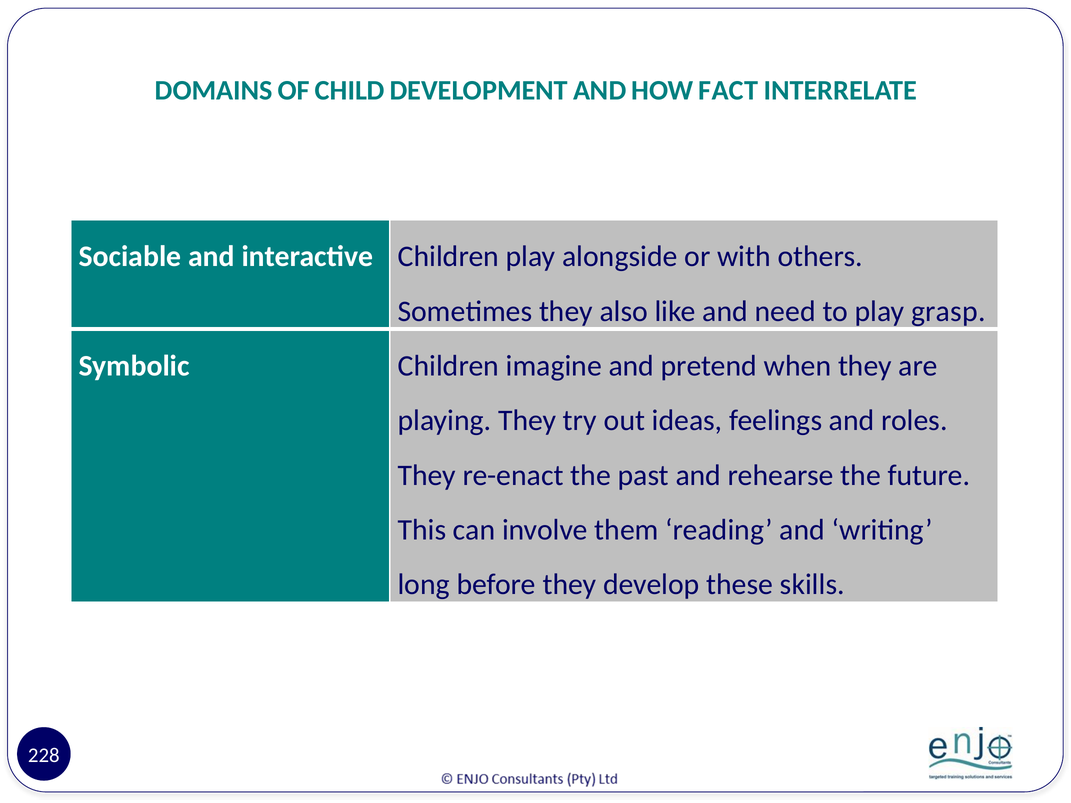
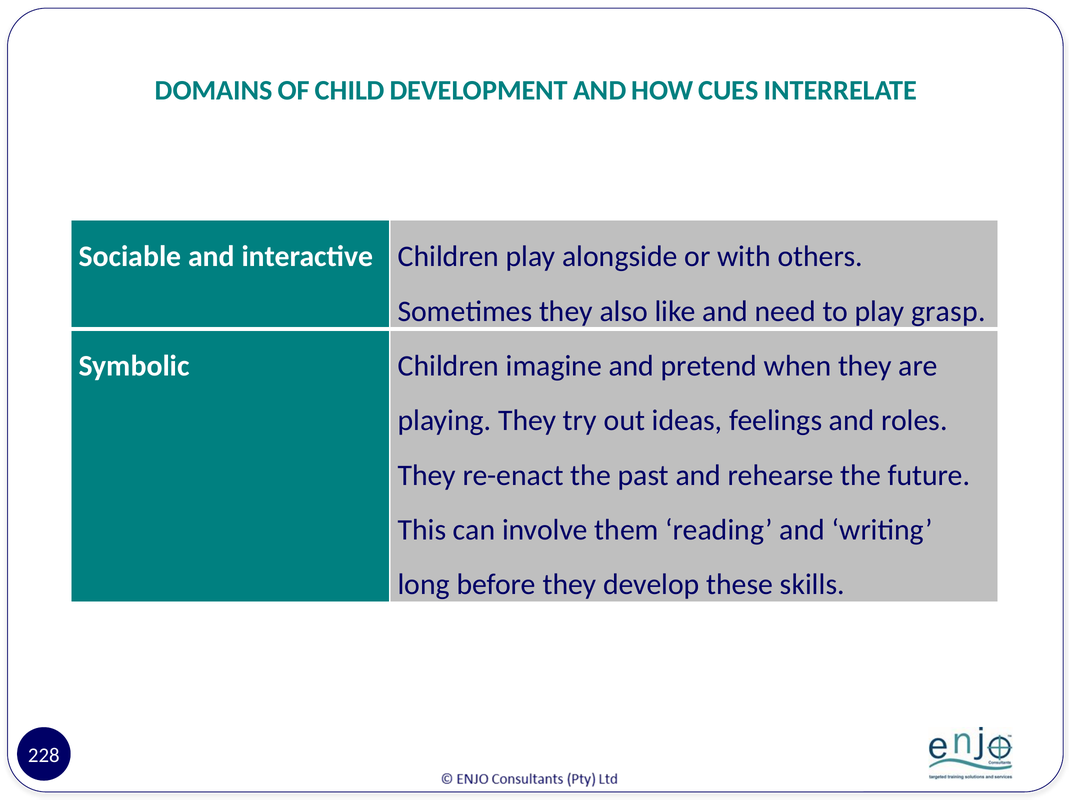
FACT: FACT -> CUES (728, 90)
